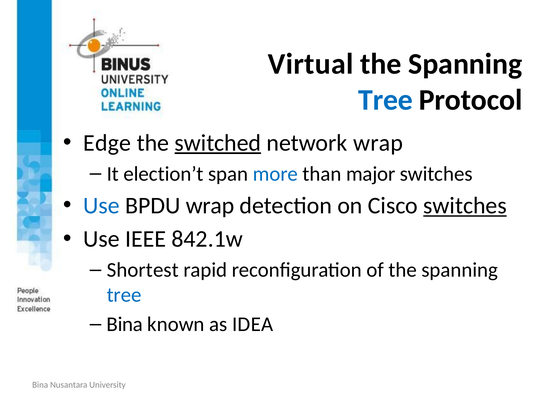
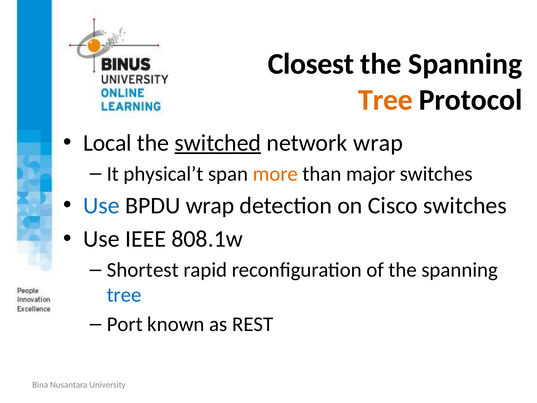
Virtual: Virtual -> Closest (311, 64)
Tree colour: blue -> orange (385, 100)
Edge: Edge -> Local (107, 143)
election’t: election’t -> physical’t (164, 174)
more colour: blue -> orange (275, 174)
switches underline: present -> none (465, 206)
842.1w: 842.1w -> 808.1w (207, 239)
Bina: Bina -> Port (125, 324)
IDEA: IDEA -> REST (253, 324)
